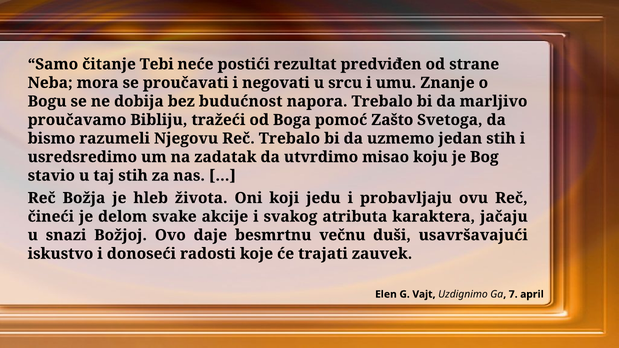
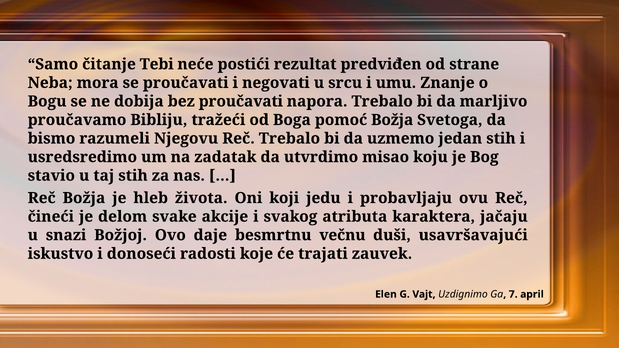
bez budućnost: budućnost -> proučavati (241, 101)
pomoć Zašto: Zašto -> Božja (392, 120)
